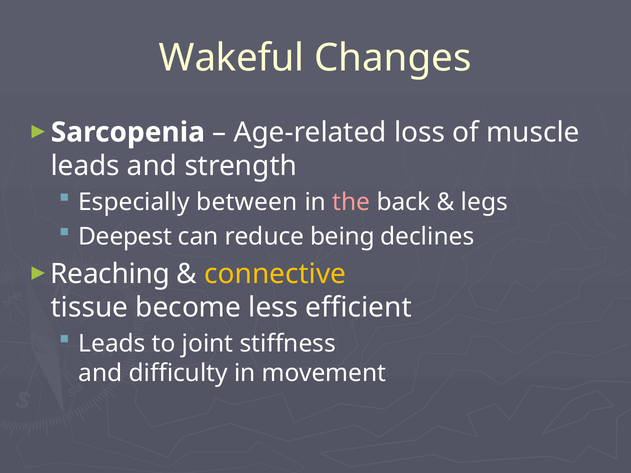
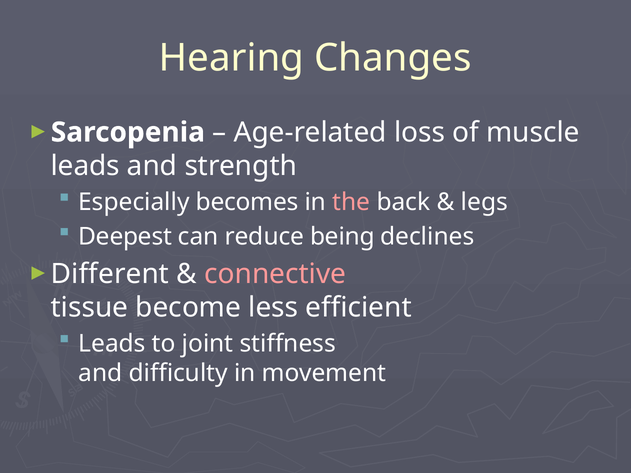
Wakeful: Wakeful -> Hearing (232, 58)
between: between -> becomes (247, 202)
Reaching: Reaching -> Different (110, 274)
connective colour: yellow -> pink (275, 274)
